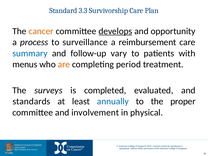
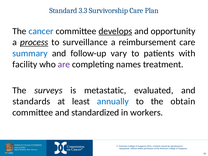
cancer colour: orange -> blue (41, 31)
process underline: none -> present (34, 42)
menus: menus -> facility (25, 64)
are colour: orange -> purple (64, 64)
period: period -> names (128, 64)
completed: completed -> metastatic (105, 90)
proper: proper -> obtain (183, 101)
involvement: involvement -> standardized (95, 113)
physical: physical -> workers (147, 113)
